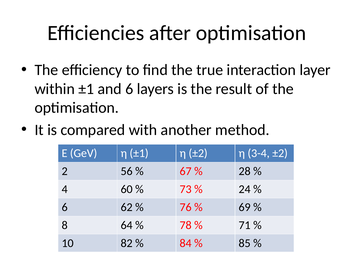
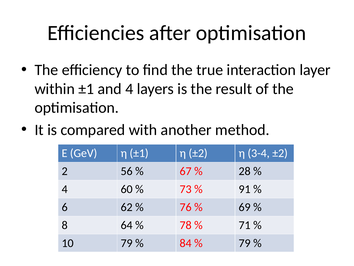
and 6: 6 -> 4 (129, 89)
24: 24 -> 91 (245, 189)
10 82: 82 -> 79 (127, 243)
85: 85 -> 79 (245, 243)
